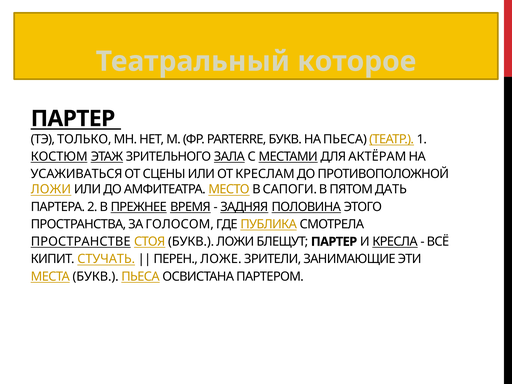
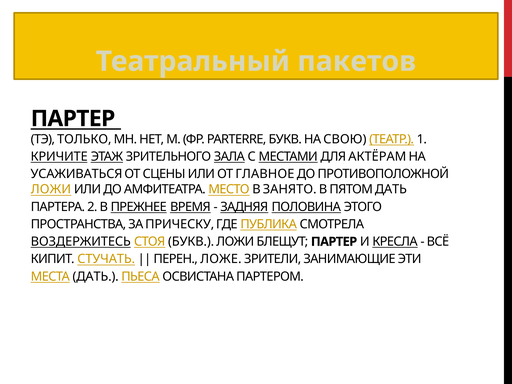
которое: которое -> пакетов (357, 61)
НА ПЬЕСА: ПЬЕСА -> СВОЮ (345, 139)
КОСТЮМ: КОСТЮМ -> КРИЧИТЕ (59, 157)
КРЕСЛАМ: КРЕСЛАМ -> ГЛАВНОЕ (265, 174)
САПОГИ: САПОГИ -> ЗАНЯТО (290, 189)
ГОЛОСОМ: ГОЛОСОМ -> ПРИЧЕСКУ (180, 224)
ПРОСТРАНСТВЕ: ПРОСТРАНСТВЕ -> ВОЗДЕРЖИТЕСЬ (81, 242)
МЕСТА БУКВ: БУКВ -> ДАТЬ (96, 277)
